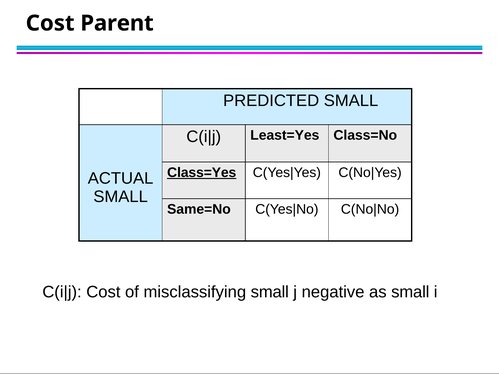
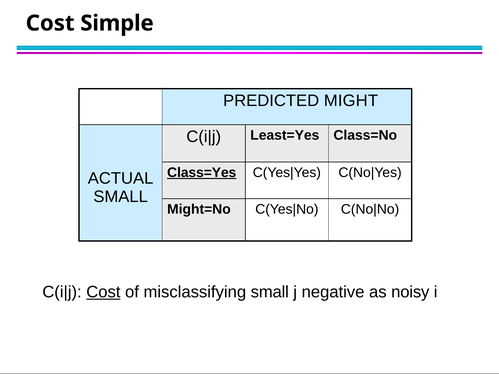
Parent: Parent -> Simple (117, 23)
PREDICTED SMALL: SMALL -> MIGHT (351, 101)
Same=No: Same=No -> Might=No (199, 209)
Cost underline: none -> present (103, 292)
as small: small -> noisy (410, 292)
